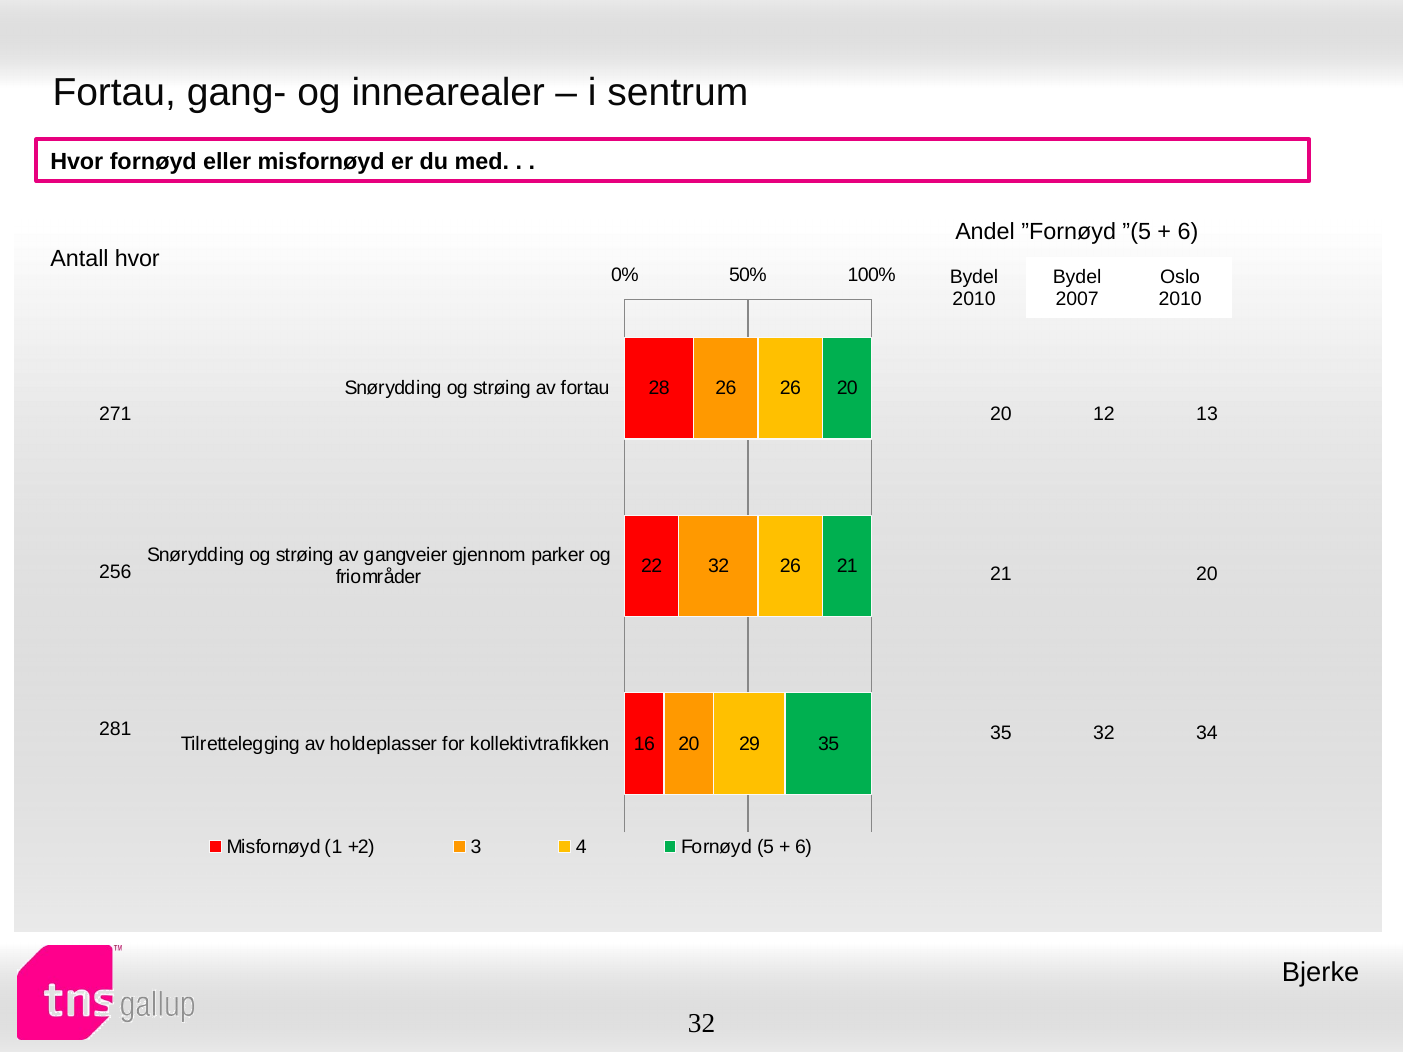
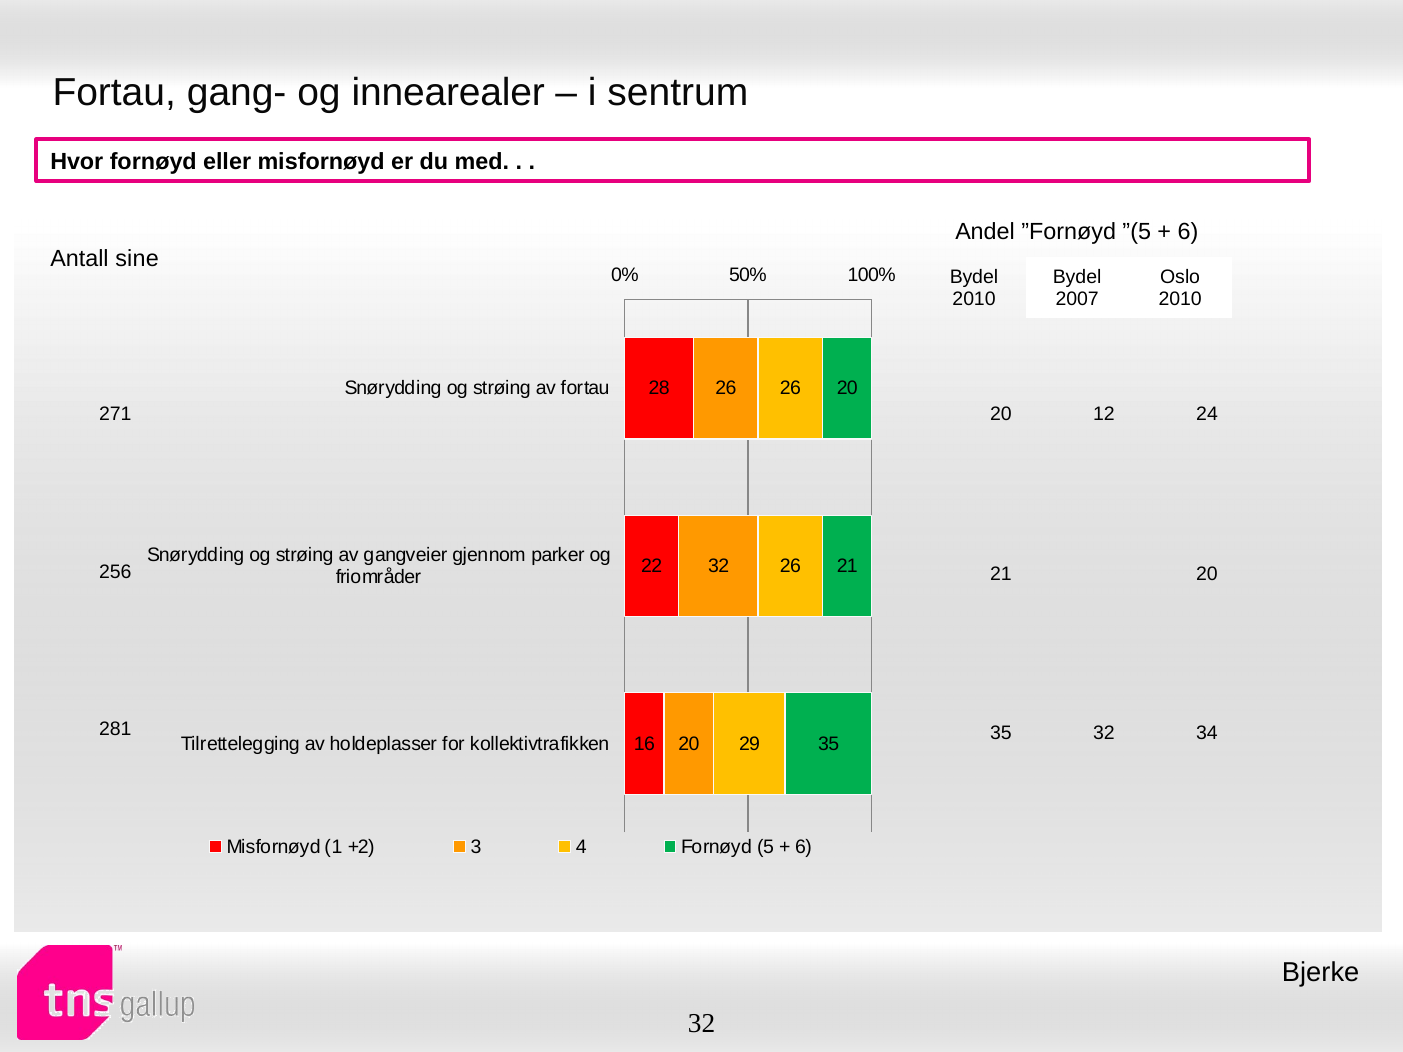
Antall hvor: hvor -> sine (137, 259)
13: 13 -> 24 (1207, 414)
